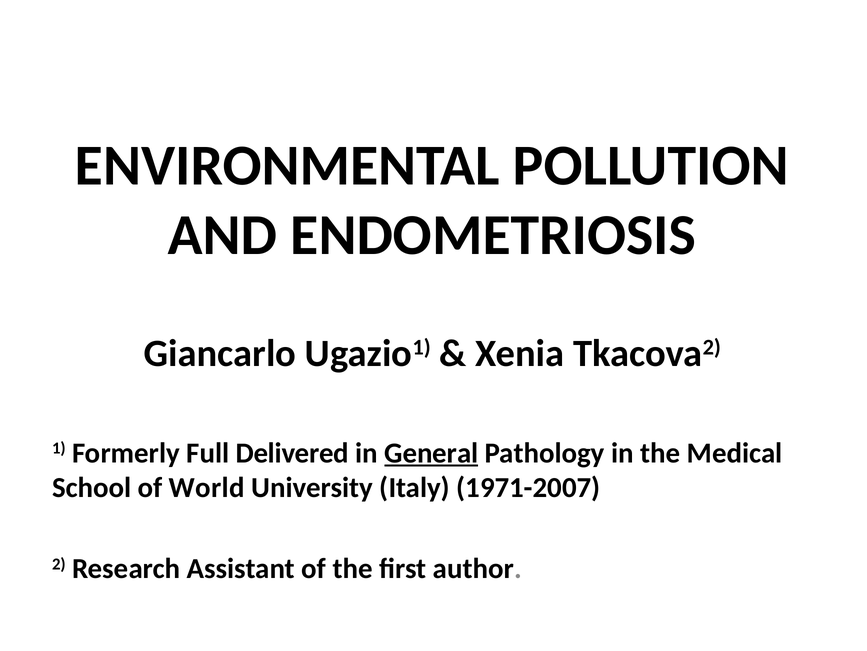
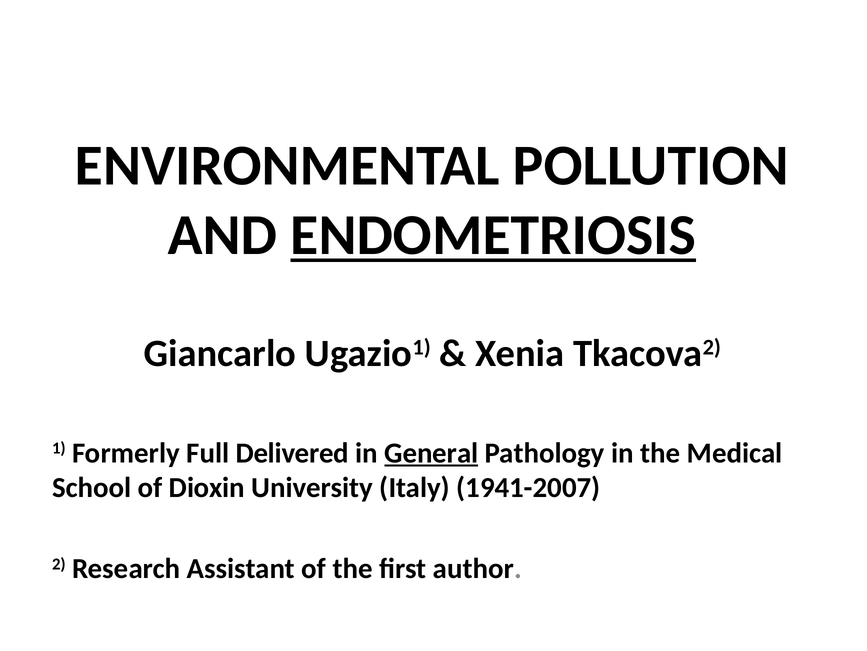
ENDOMETRIOSIS underline: none -> present (493, 235)
World: World -> Dioxin (207, 487)
1971-2007: 1971-2007 -> 1941-2007 (528, 487)
